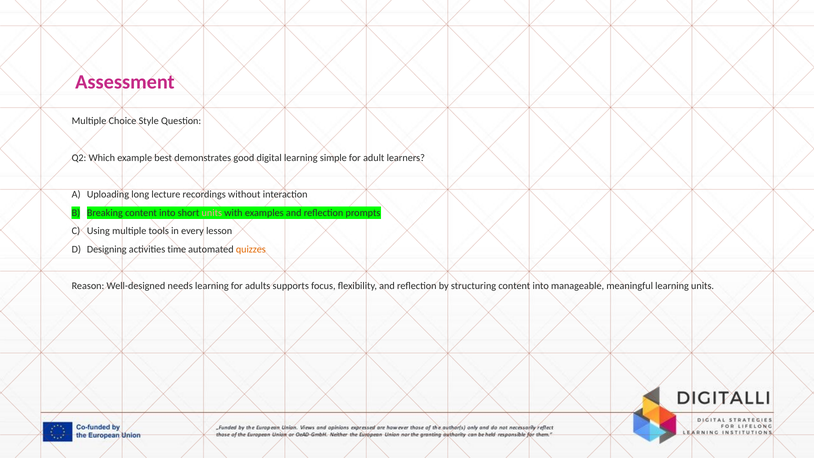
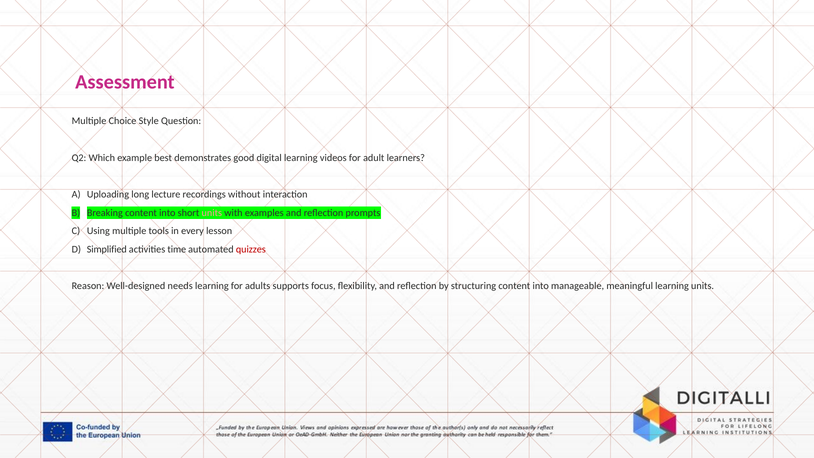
simple: simple -> videos (333, 158)
Designing: Designing -> Simplified (107, 249)
quizzes colour: orange -> red (251, 249)
